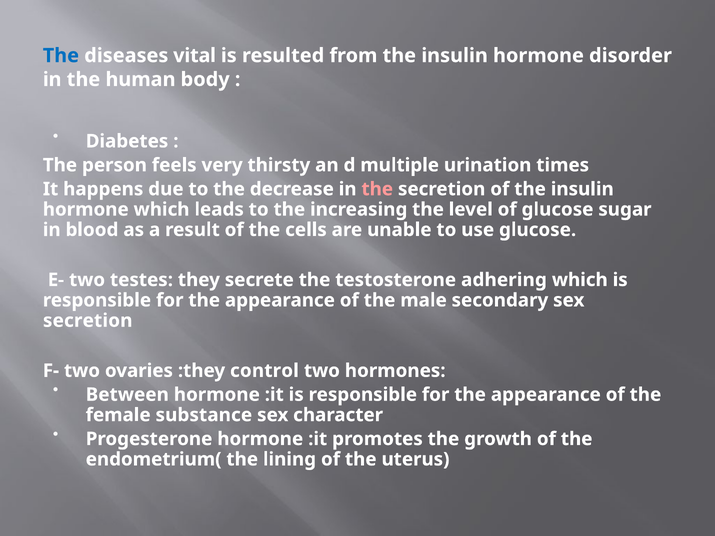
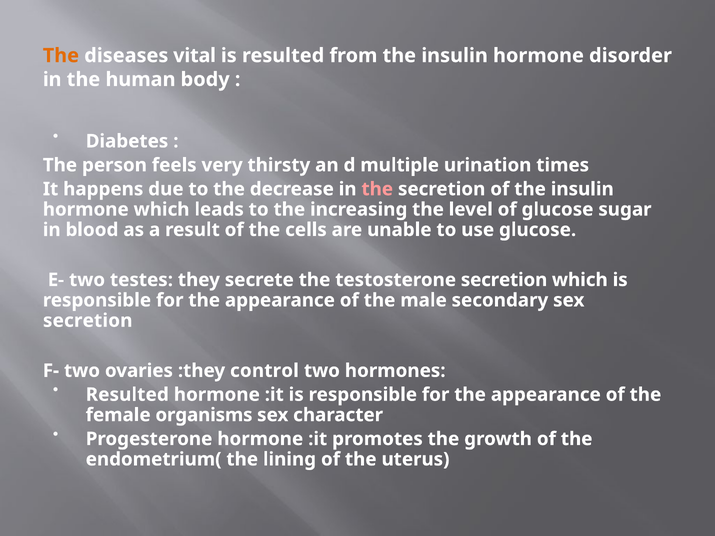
The colour: blue -> orange (61, 56)
testosterone adhering: adhering -> secretion (504, 280)
Between: Between -> Resulted (127, 395)
substance: substance -> organisms (204, 415)
